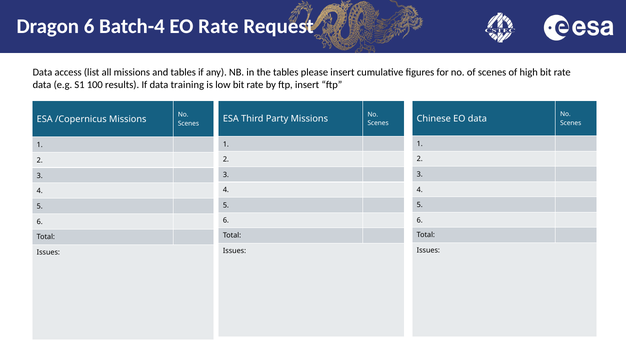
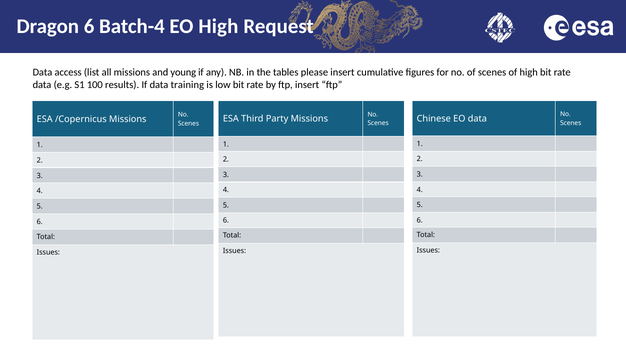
EO Rate: Rate -> High (218, 26)
and tables: tables -> young (183, 72)
